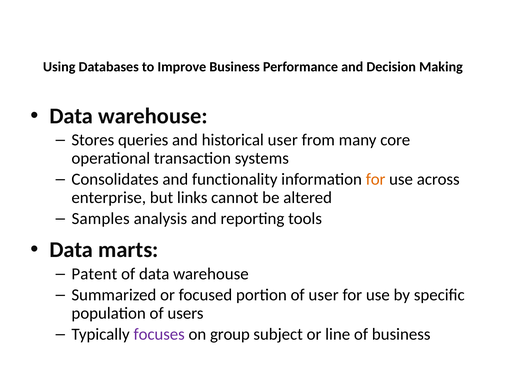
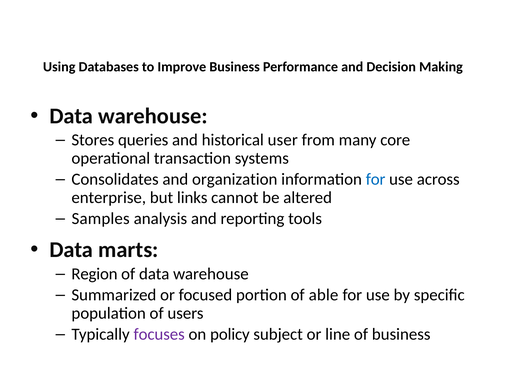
functionality: functionality -> organization (235, 179)
for colour: orange -> blue (376, 179)
Patent: Patent -> Region (94, 273)
of user: user -> able (324, 294)
group: group -> policy (230, 334)
